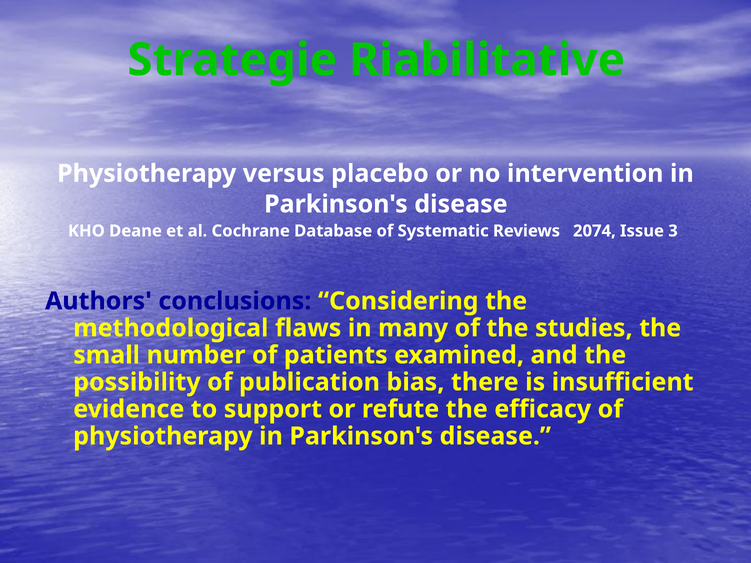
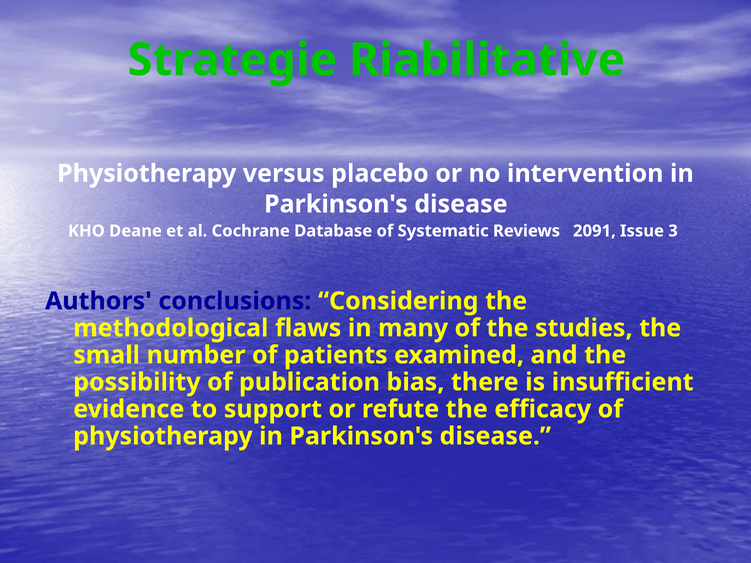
2074: 2074 -> 2091 (594, 231)
